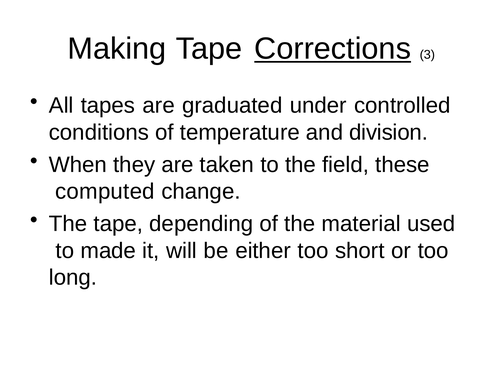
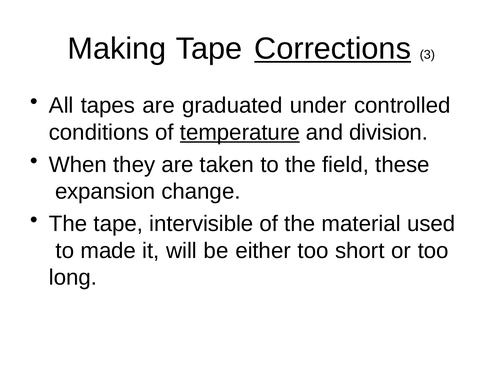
temperature underline: none -> present (240, 132)
computed: computed -> expansion (105, 191)
depending: depending -> intervisible (201, 224)
